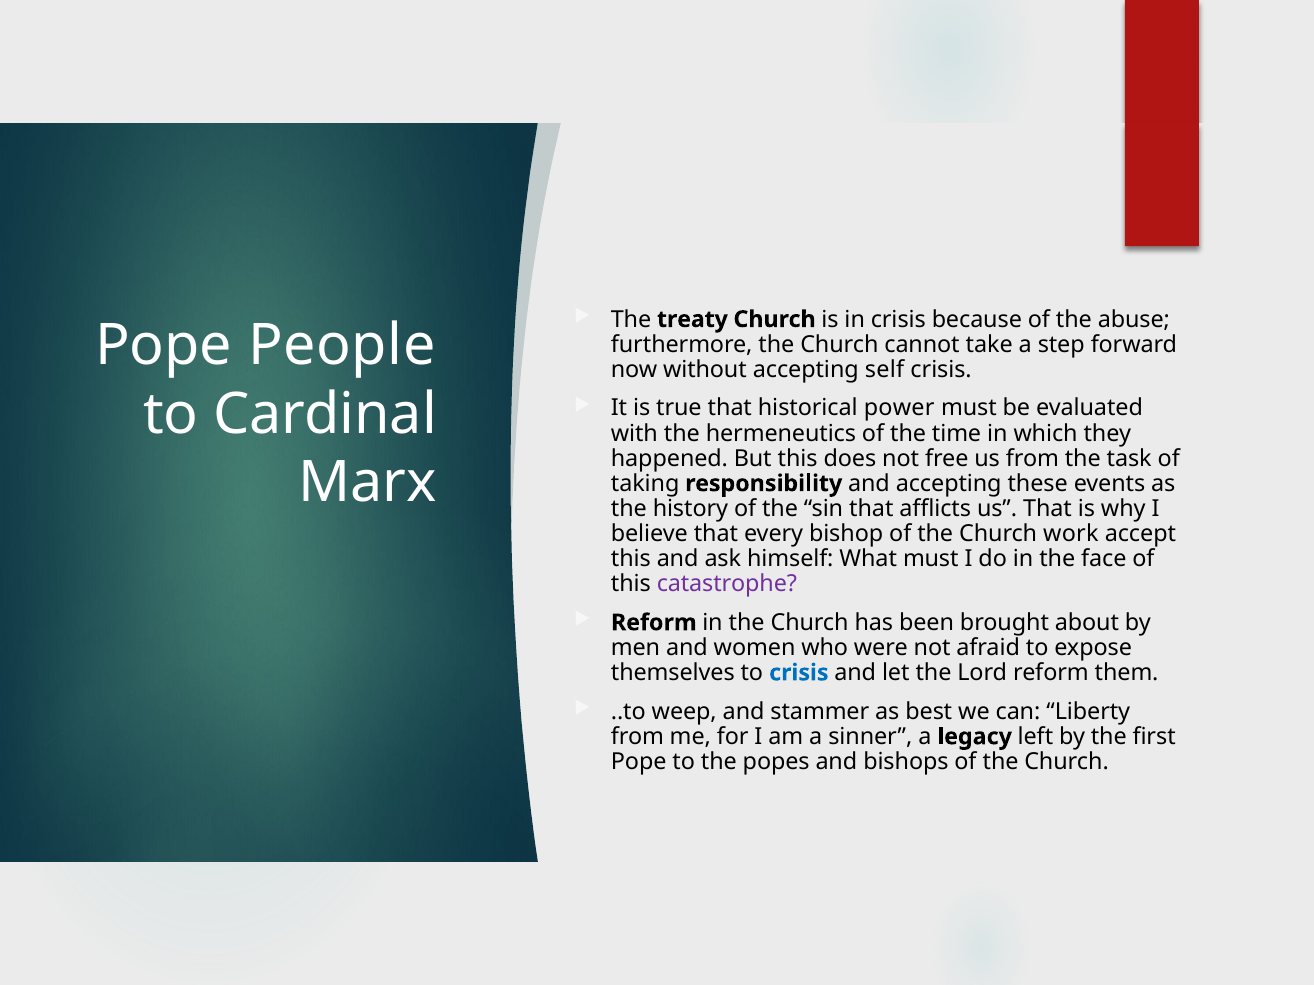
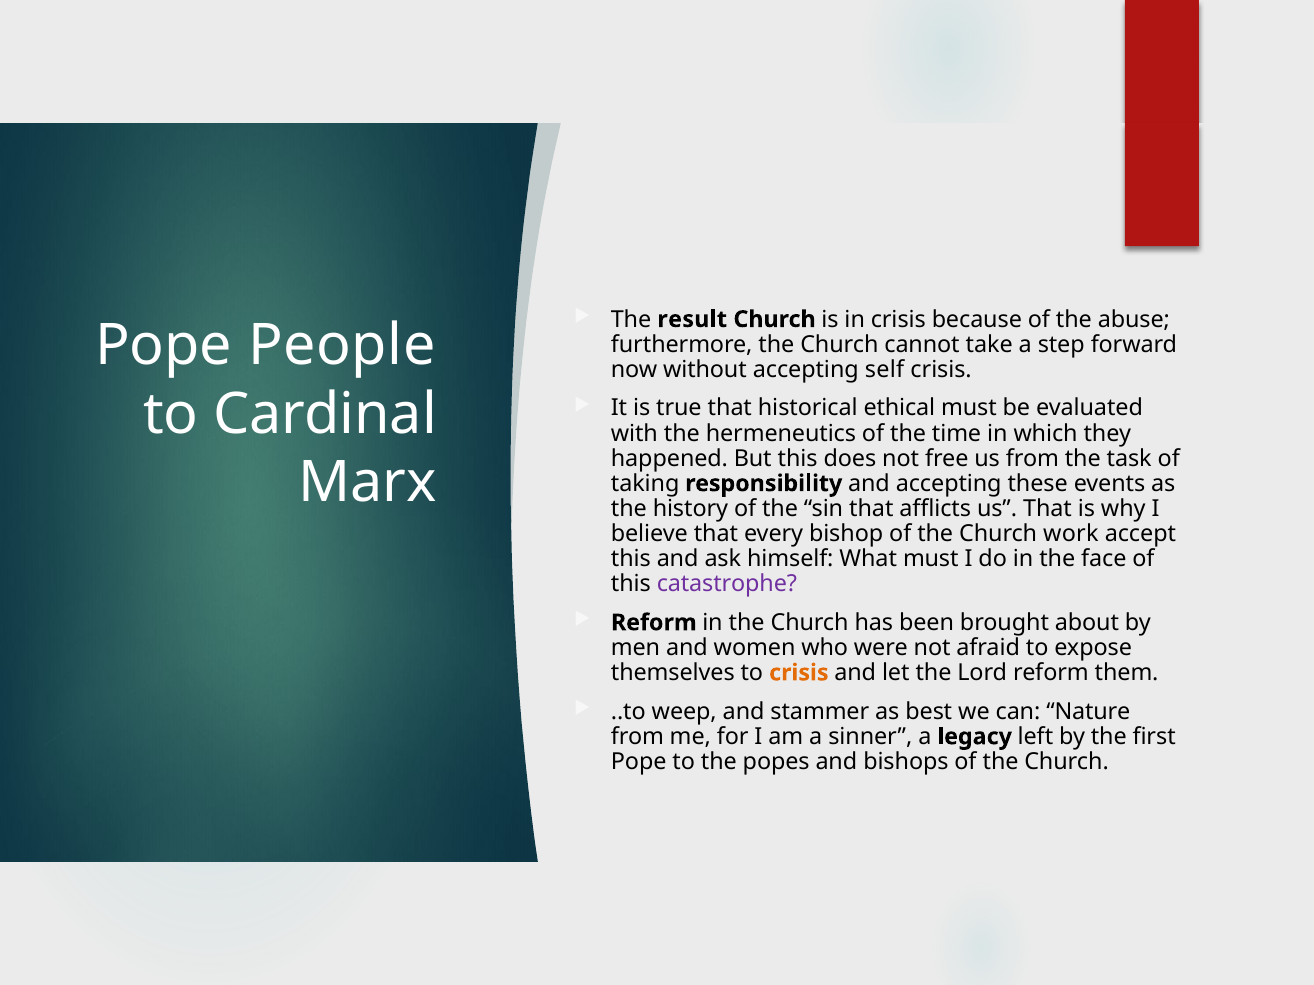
treaty: treaty -> result (692, 319)
power: power -> ethical (899, 408)
crisis colour: blue -> orange (799, 673)
Liberty: Liberty -> Nature (1088, 712)
